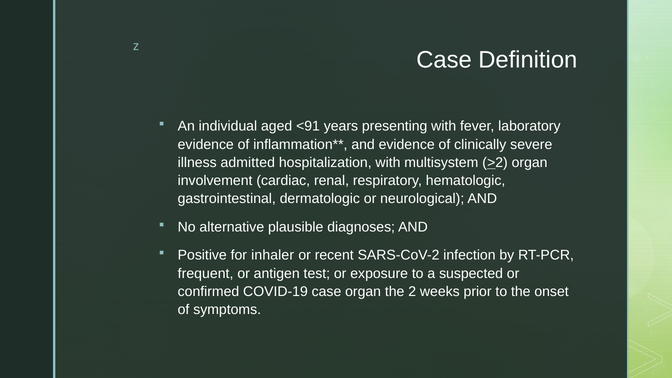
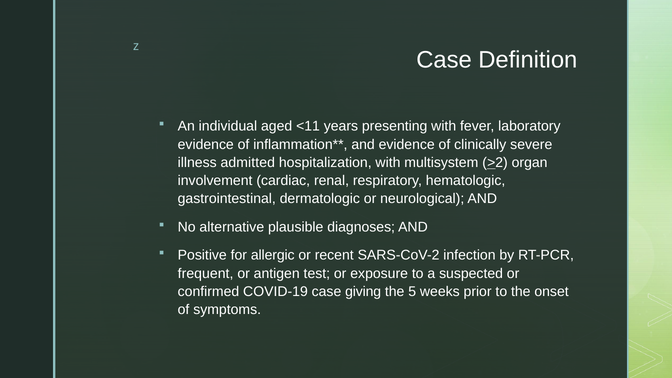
<91: <91 -> <11 (308, 126)
inhaler: inhaler -> allergic (273, 255)
case organ: organ -> giving (363, 292)
2: 2 -> 5 (412, 292)
